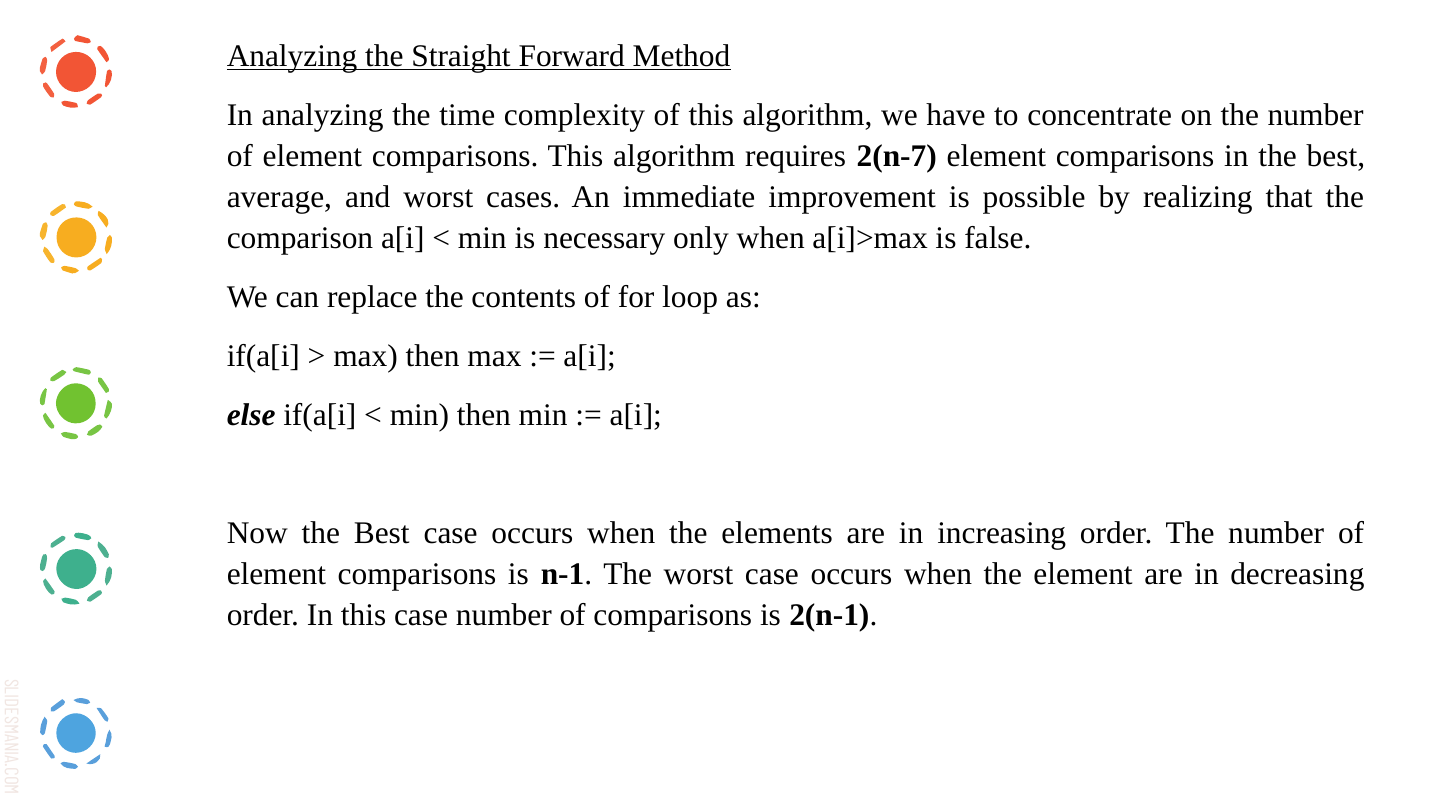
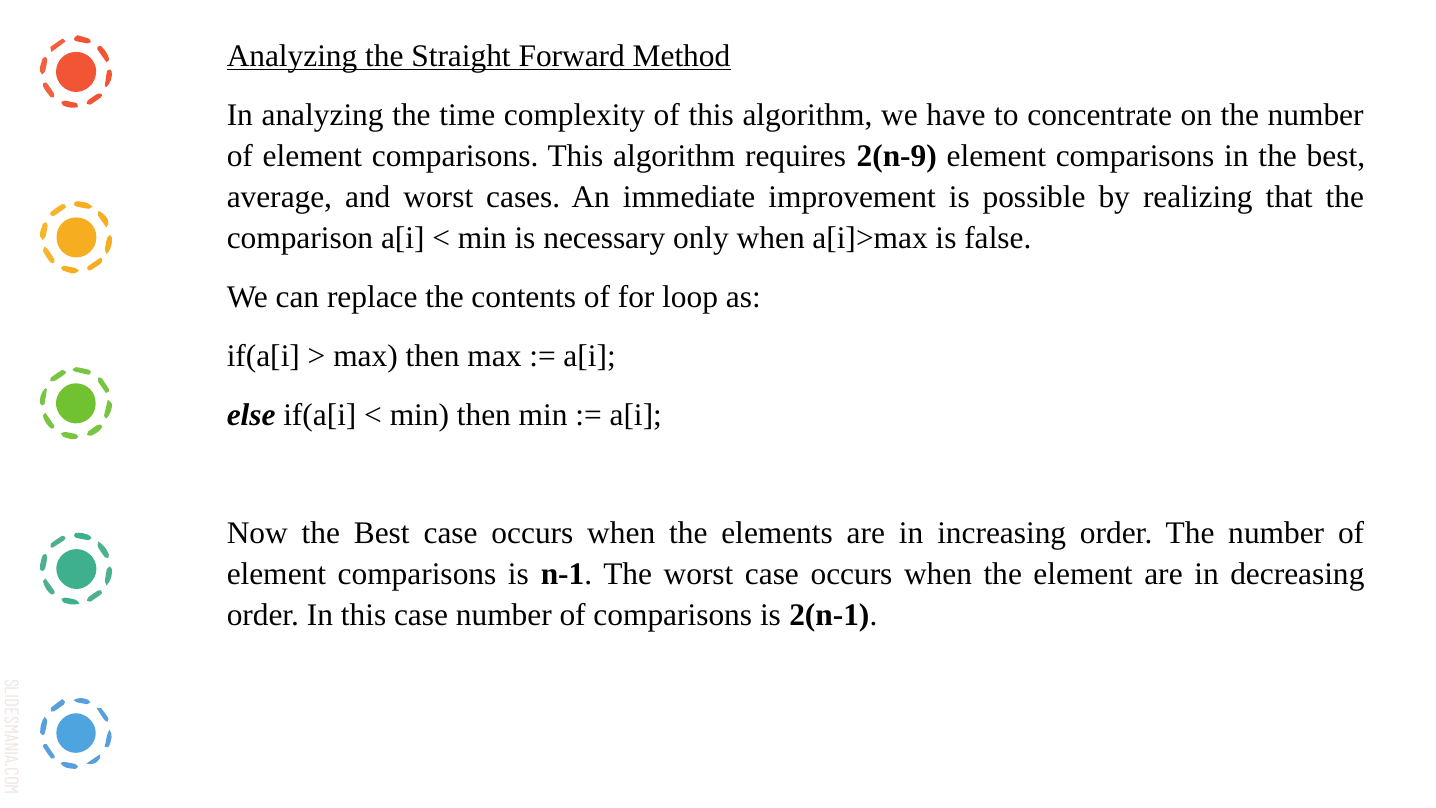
2(n-7: 2(n-7 -> 2(n-9 (897, 156)
